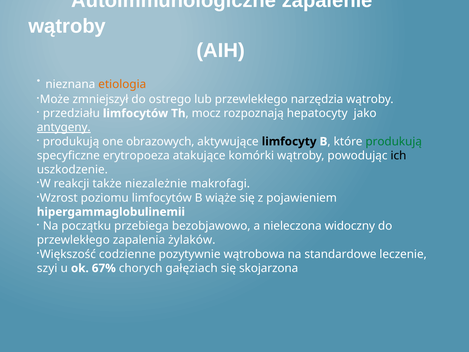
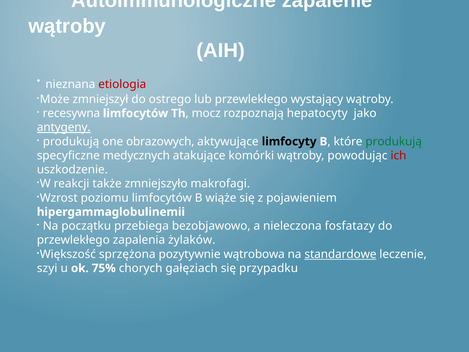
etiologia colour: orange -> red (122, 84)
narzędzia: narzędzia -> wystający (317, 99)
przedziału: przedziału -> recesywna (71, 113)
erytropoeza: erytropoeza -> medycznych (136, 155)
ich colour: black -> red (398, 155)
niezależnie: niezależnie -> zmniejszyło (156, 184)
widoczny: widoczny -> fosfatazy (350, 226)
codzienne: codzienne -> sprzężona (127, 254)
standardowe underline: none -> present (340, 254)
67%: 67% -> 75% (104, 268)
skojarzona: skojarzona -> przypadku (269, 268)
